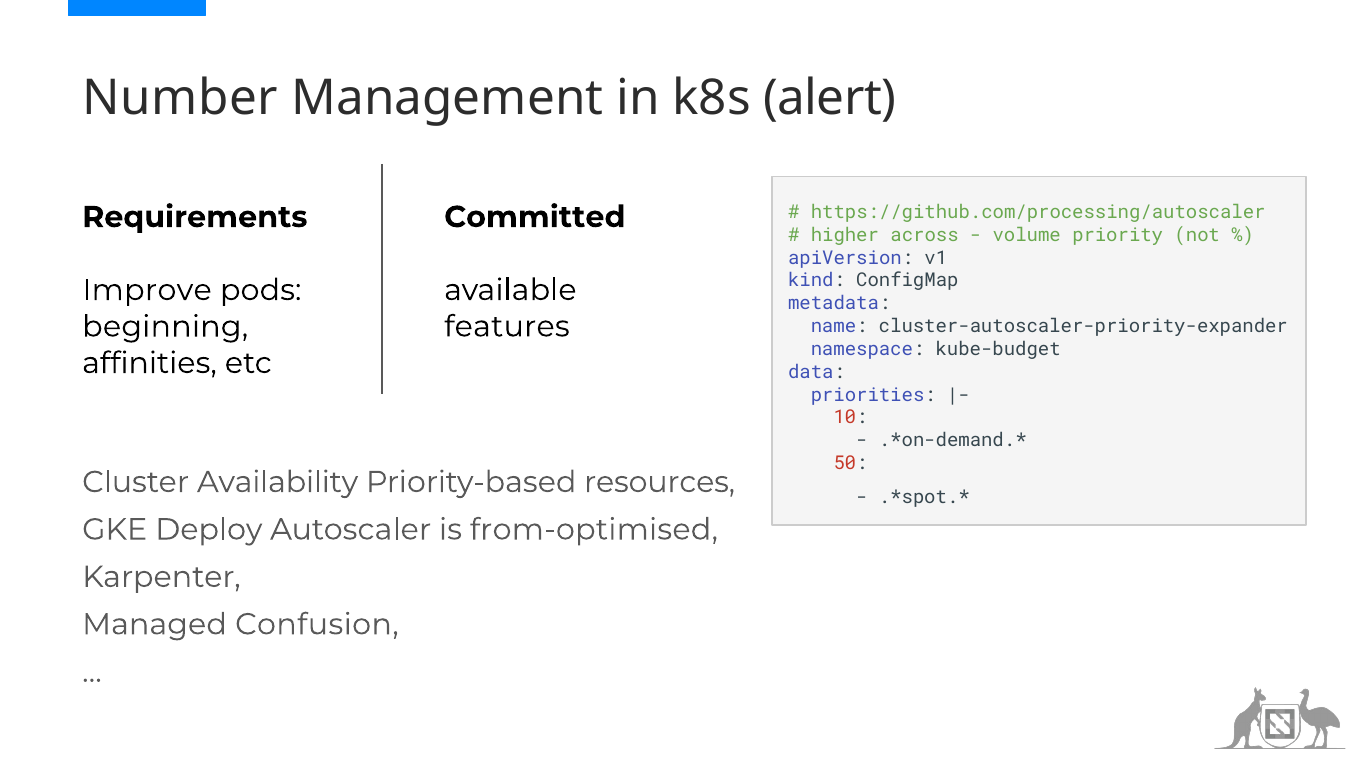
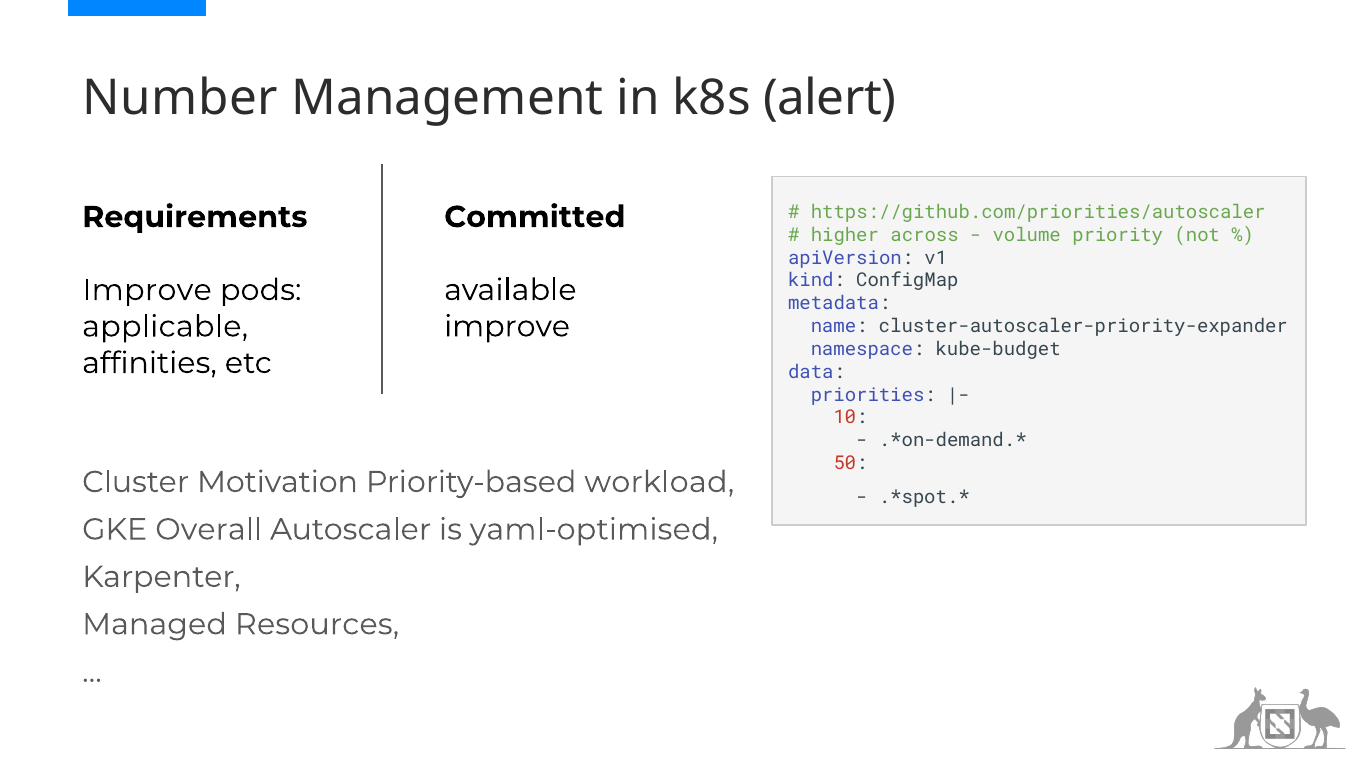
https://github.com/processing/autoscaler: https://github.com/processing/autoscaler -> https://github.com/priorities/autoscaler (1038, 212)
beginning: beginning -> applicable (165, 327)
features: features -> improve (507, 327)
Availability: Availability -> Motivation (277, 482)
resources: resources -> workload (659, 482)
Deploy: Deploy -> Overall (209, 530)
from-optimised: from-optimised -> yaml-optimised (594, 530)
Confusion: Confusion -> Resources (317, 624)
